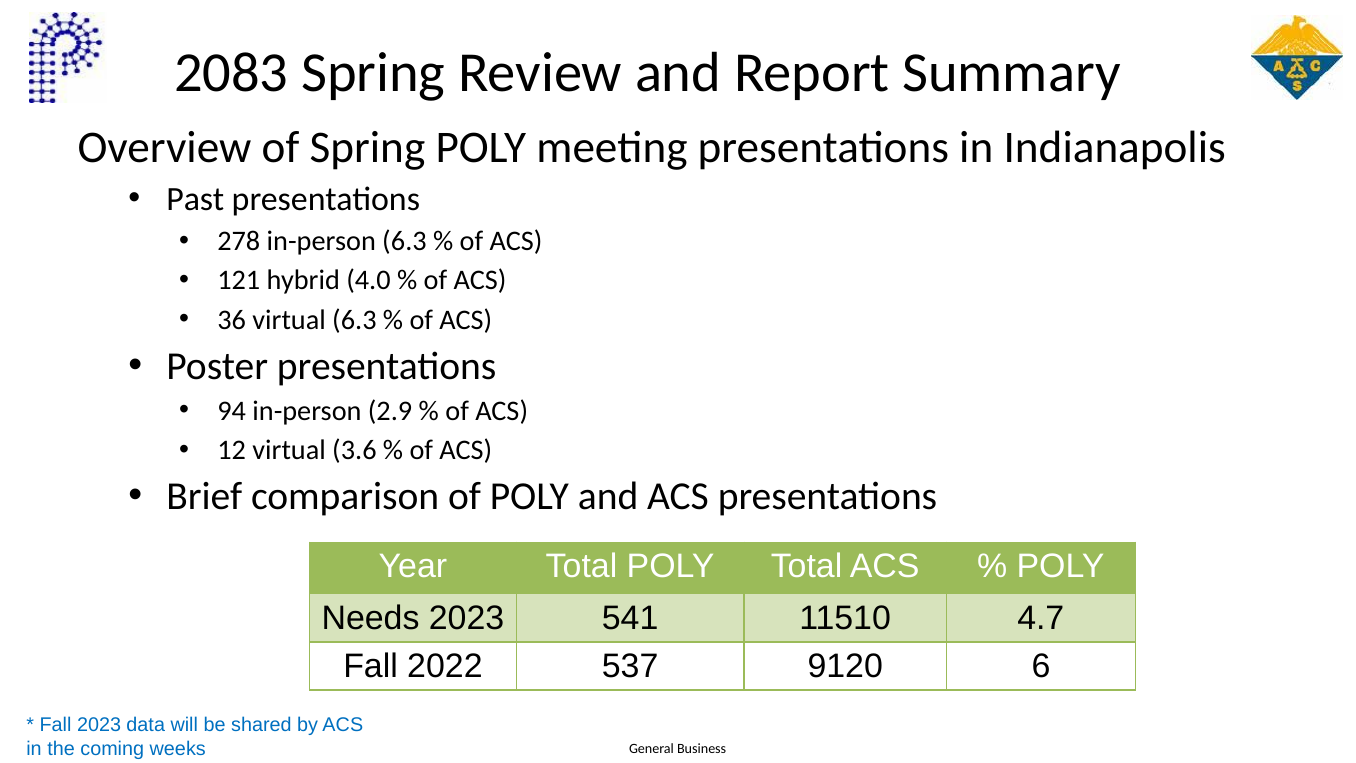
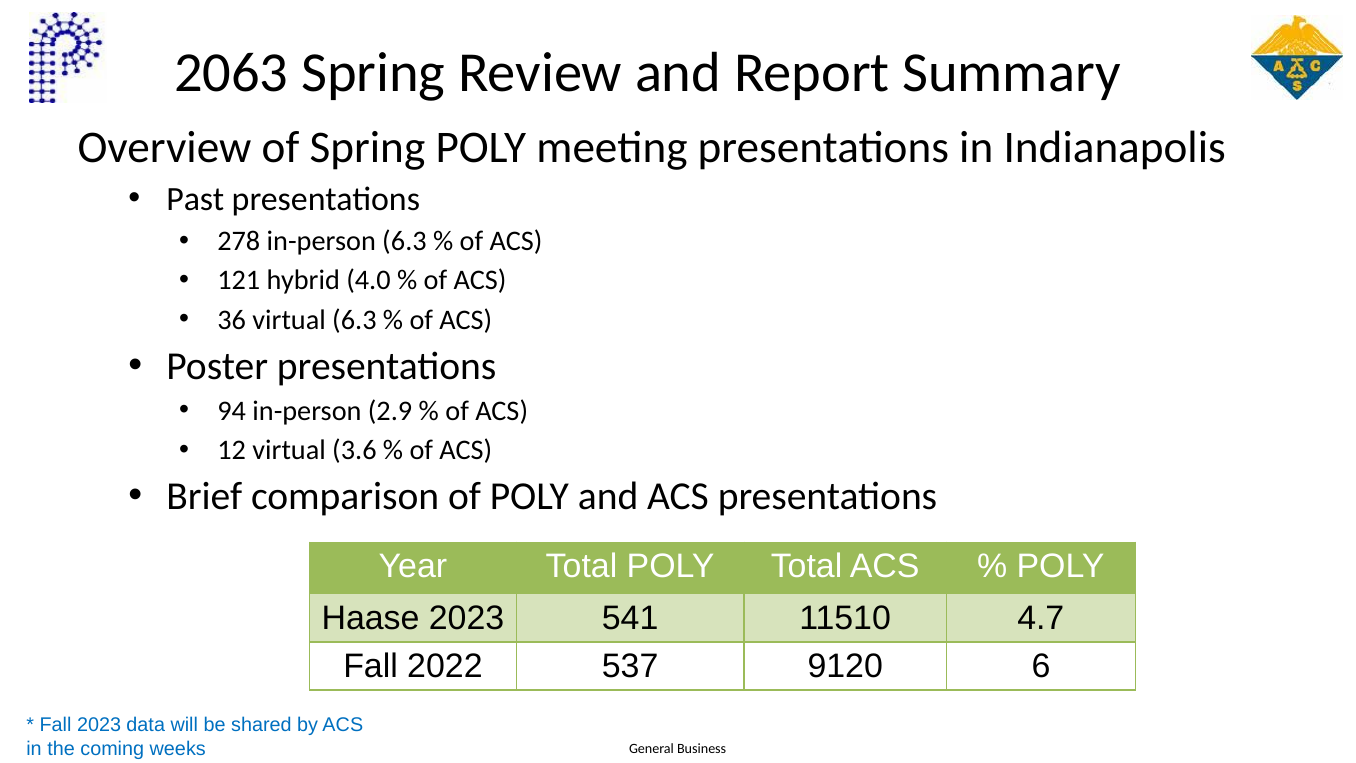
2083: 2083 -> 2063 (231, 72)
Needs: Needs -> Haase (371, 618)
